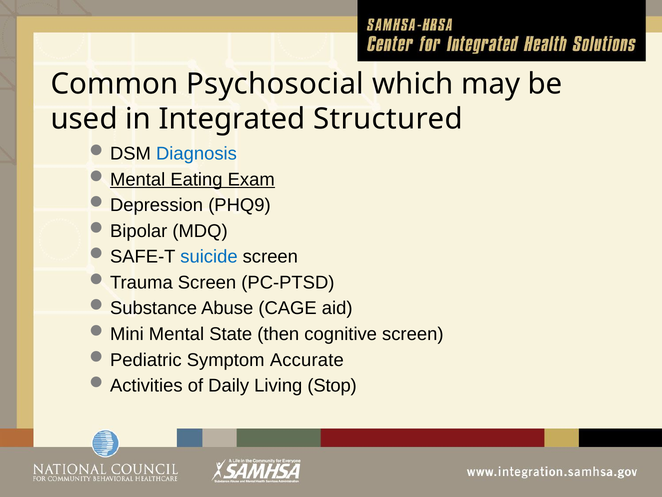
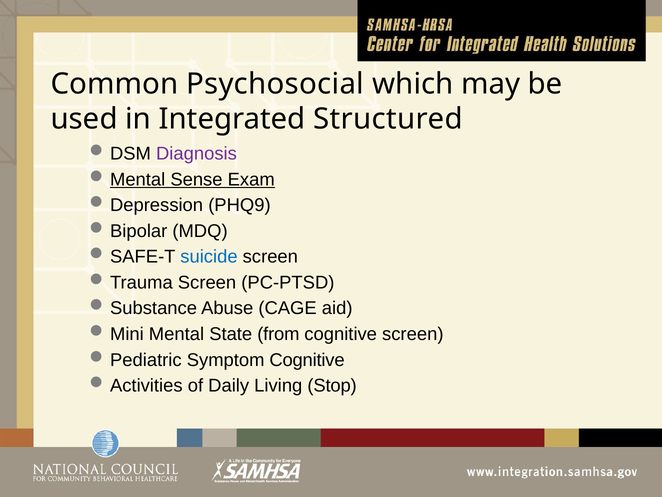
Diagnosis colour: blue -> purple (196, 154)
Eating: Eating -> Sense (196, 179)
then: then -> from (278, 334)
Symptom Accurate: Accurate -> Cognitive (307, 360)
